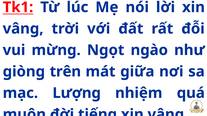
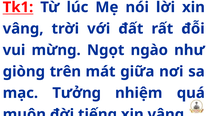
Lượng: Lượng -> Tưởng (77, 93)
